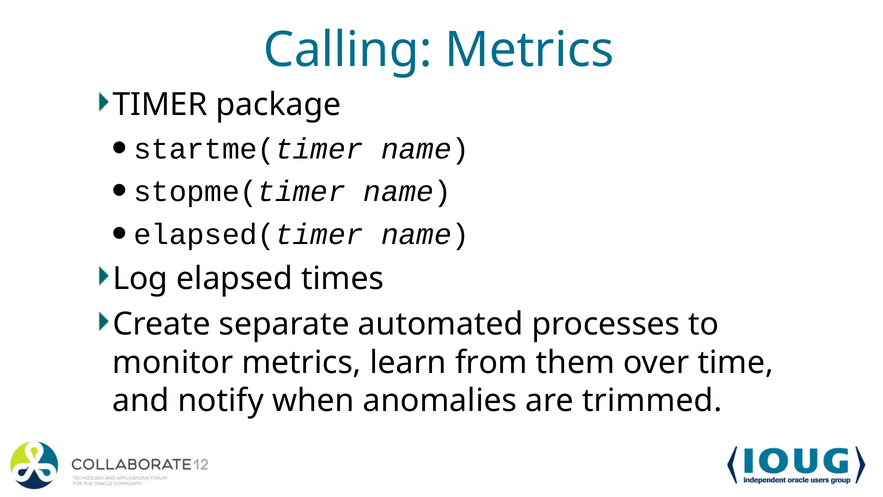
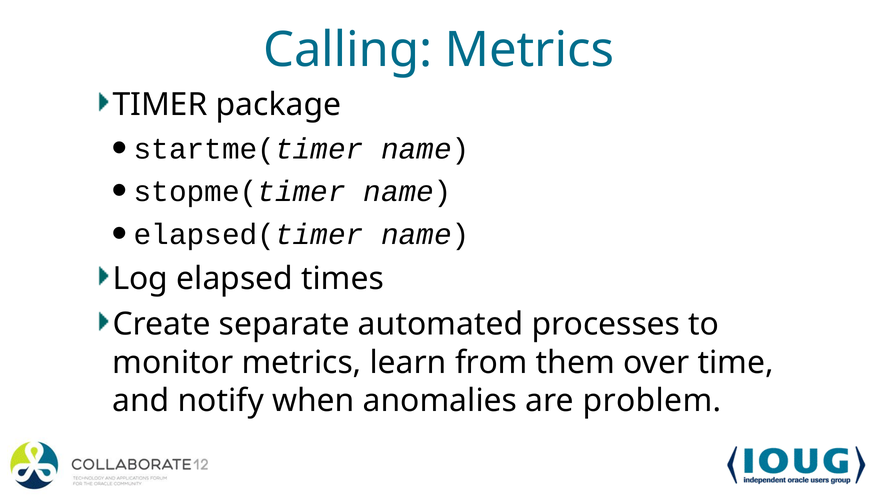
trimmed: trimmed -> problem (652, 401)
